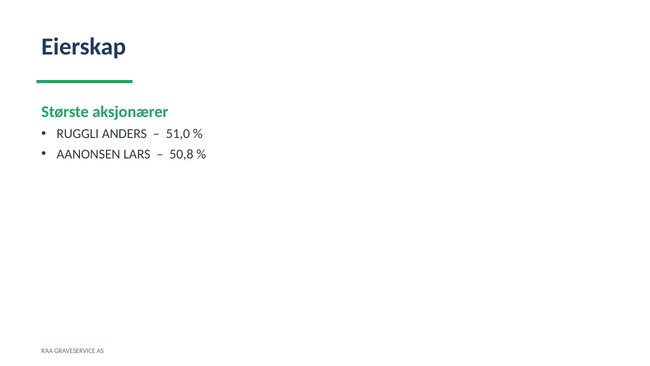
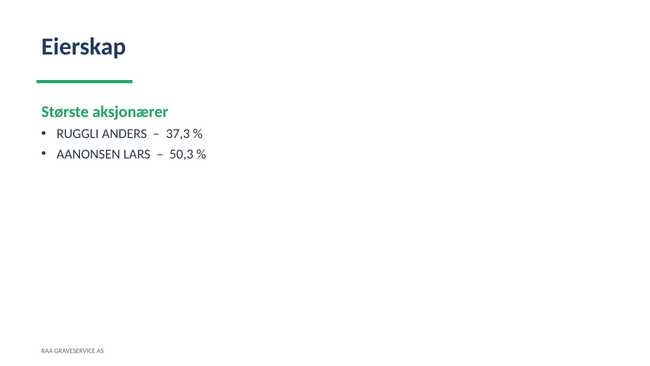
51,0: 51,0 -> 37,3 (178, 134)
50,8: 50,8 -> 50,3 (181, 154)
